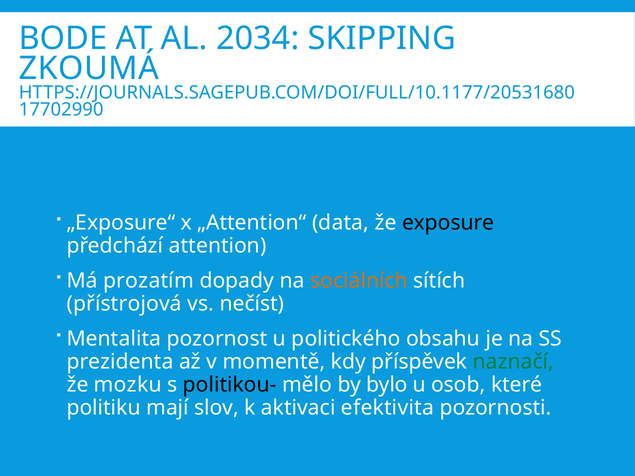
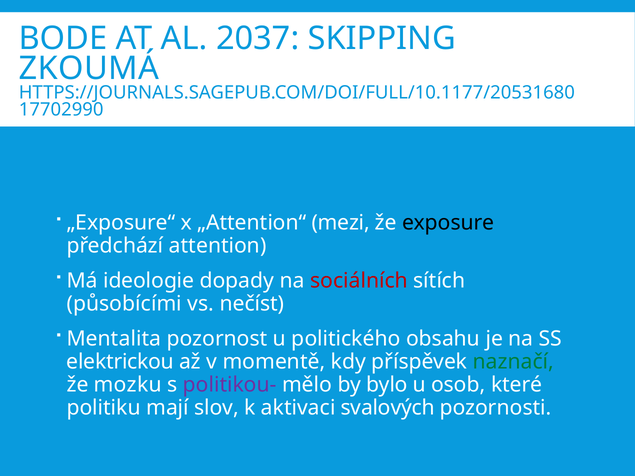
2034: 2034 -> 2037 (258, 38)
data: data -> mezi (341, 223)
prozatím: prozatím -> ideologie (149, 281)
sociálních colour: orange -> red (359, 281)
přístrojová: přístrojová -> působícími (124, 304)
prezidenta: prezidenta -> elektrickou (120, 362)
politikou- colour: black -> purple (230, 385)
efektivita: efektivita -> svalových (388, 408)
